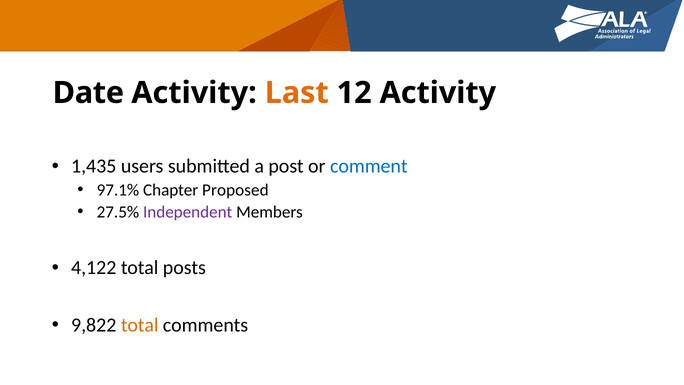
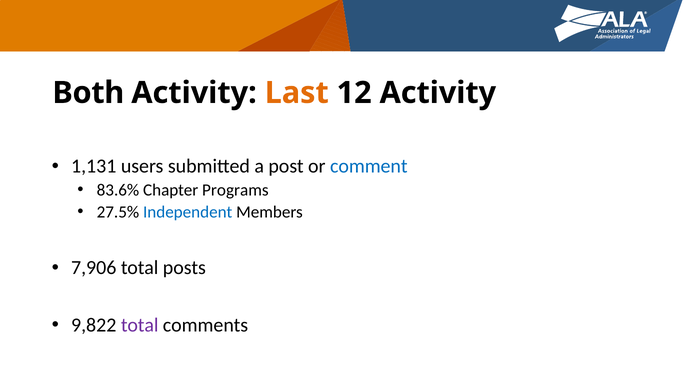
Date: Date -> Both (88, 93)
1,435: 1,435 -> 1,131 (94, 166)
97.1%: 97.1% -> 83.6% (118, 190)
Proposed: Proposed -> Programs (235, 190)
Independent colour: purple -> blue (188, 212)
4,122: 4,122 -> 7,906 (94, 268)
total colour: orange -> purple (140, 325)
